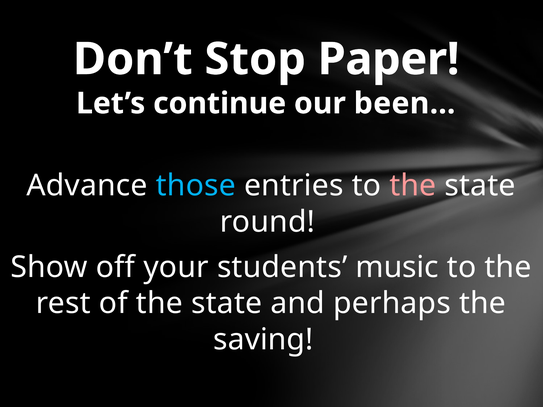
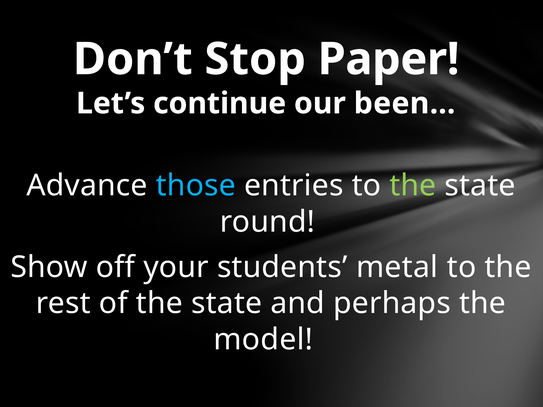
the colour: pink -> light green (413, 186)
music: music -> metal (397, 267)
saving: saving -> model (263, 340)
